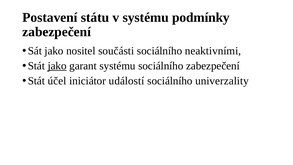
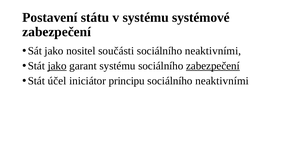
podmínky: podmínky -> systémové (201, 17)
zabezpečení underline: none -> present (213, 66)
událostí: událostí -> principu (127, 81)
univerzality: univerzality -> neaktivními (222, 81)
